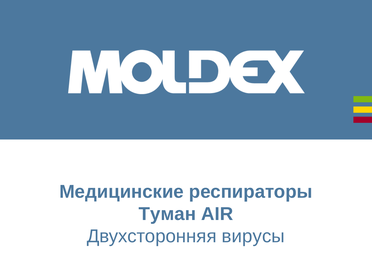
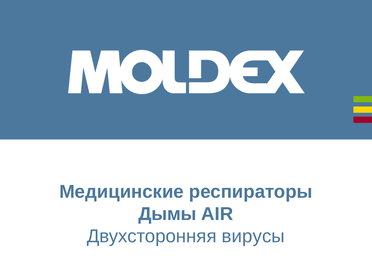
Туман: Туман -> Дымы (167, 214)
